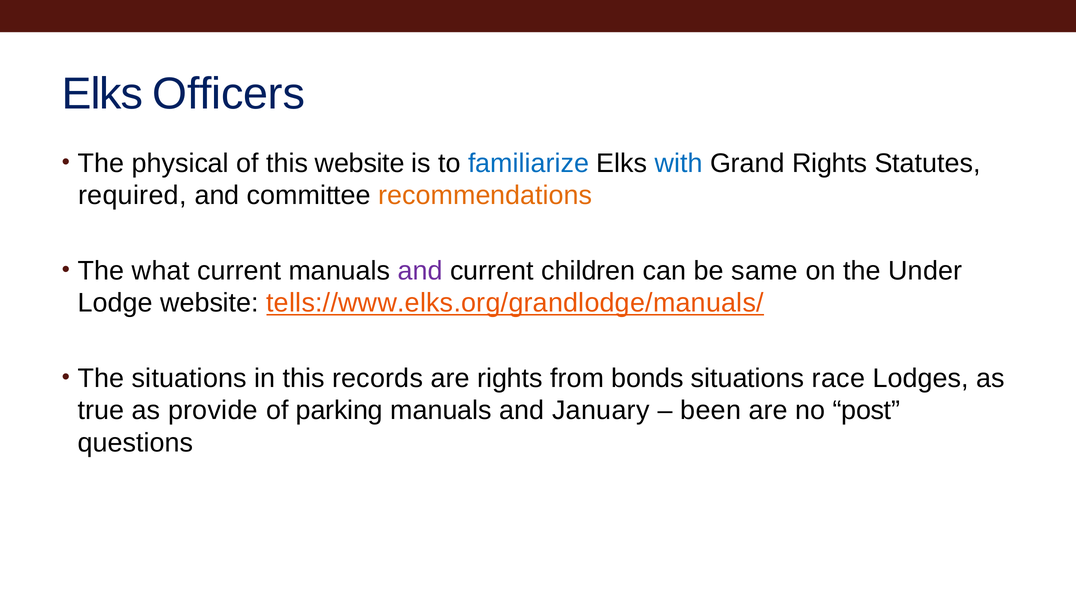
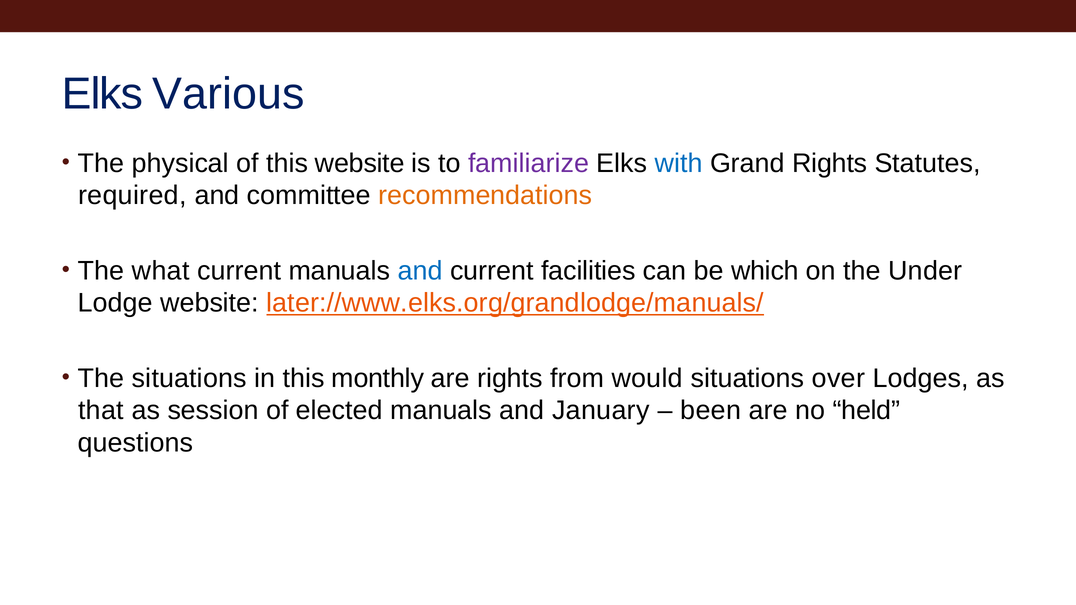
Officers: Officers -> Various (229, 94)
familiarize colour: blue -> purple (529, 163)
and colour: purple -> blue (420, 271)
children: children -> facilities (588, 271)
same: same -> which (765, 271)
tells://www.elks.org/grandlodge/manuals/: tells://www.elks.org/grandlodge/manuals/ -> later://www.elks.org/grandlodge/manuals/ (515, 303)
records: records -> monthly (378, 378)
bonds: bonds -> would (647, 378)
race: race -> over (838, 378)
true: true -> that (101, 411)
provide: provide -> session (213, 411)
parking: parking -> elected (339, 411)
post: post -> held (866, 411)
